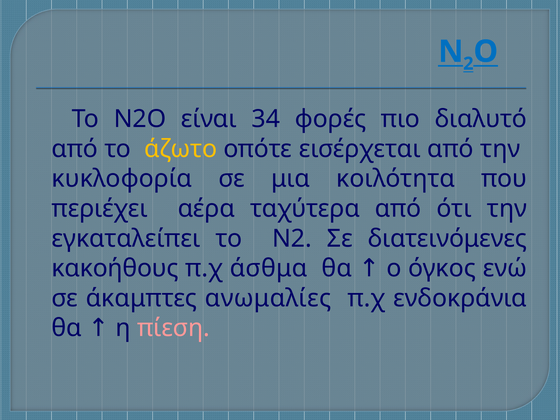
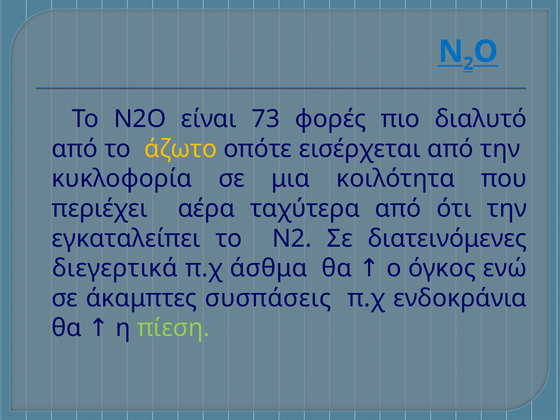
34: 34 -> 73 (266, 119)
κακοήθους: κακοήθους -> διεγερτικά (115, 268)
ανωμαλίες: ανωμαλίες -> συσπάσεις (268, 298)
πίεση colour: pink -> light green (173, 328)
